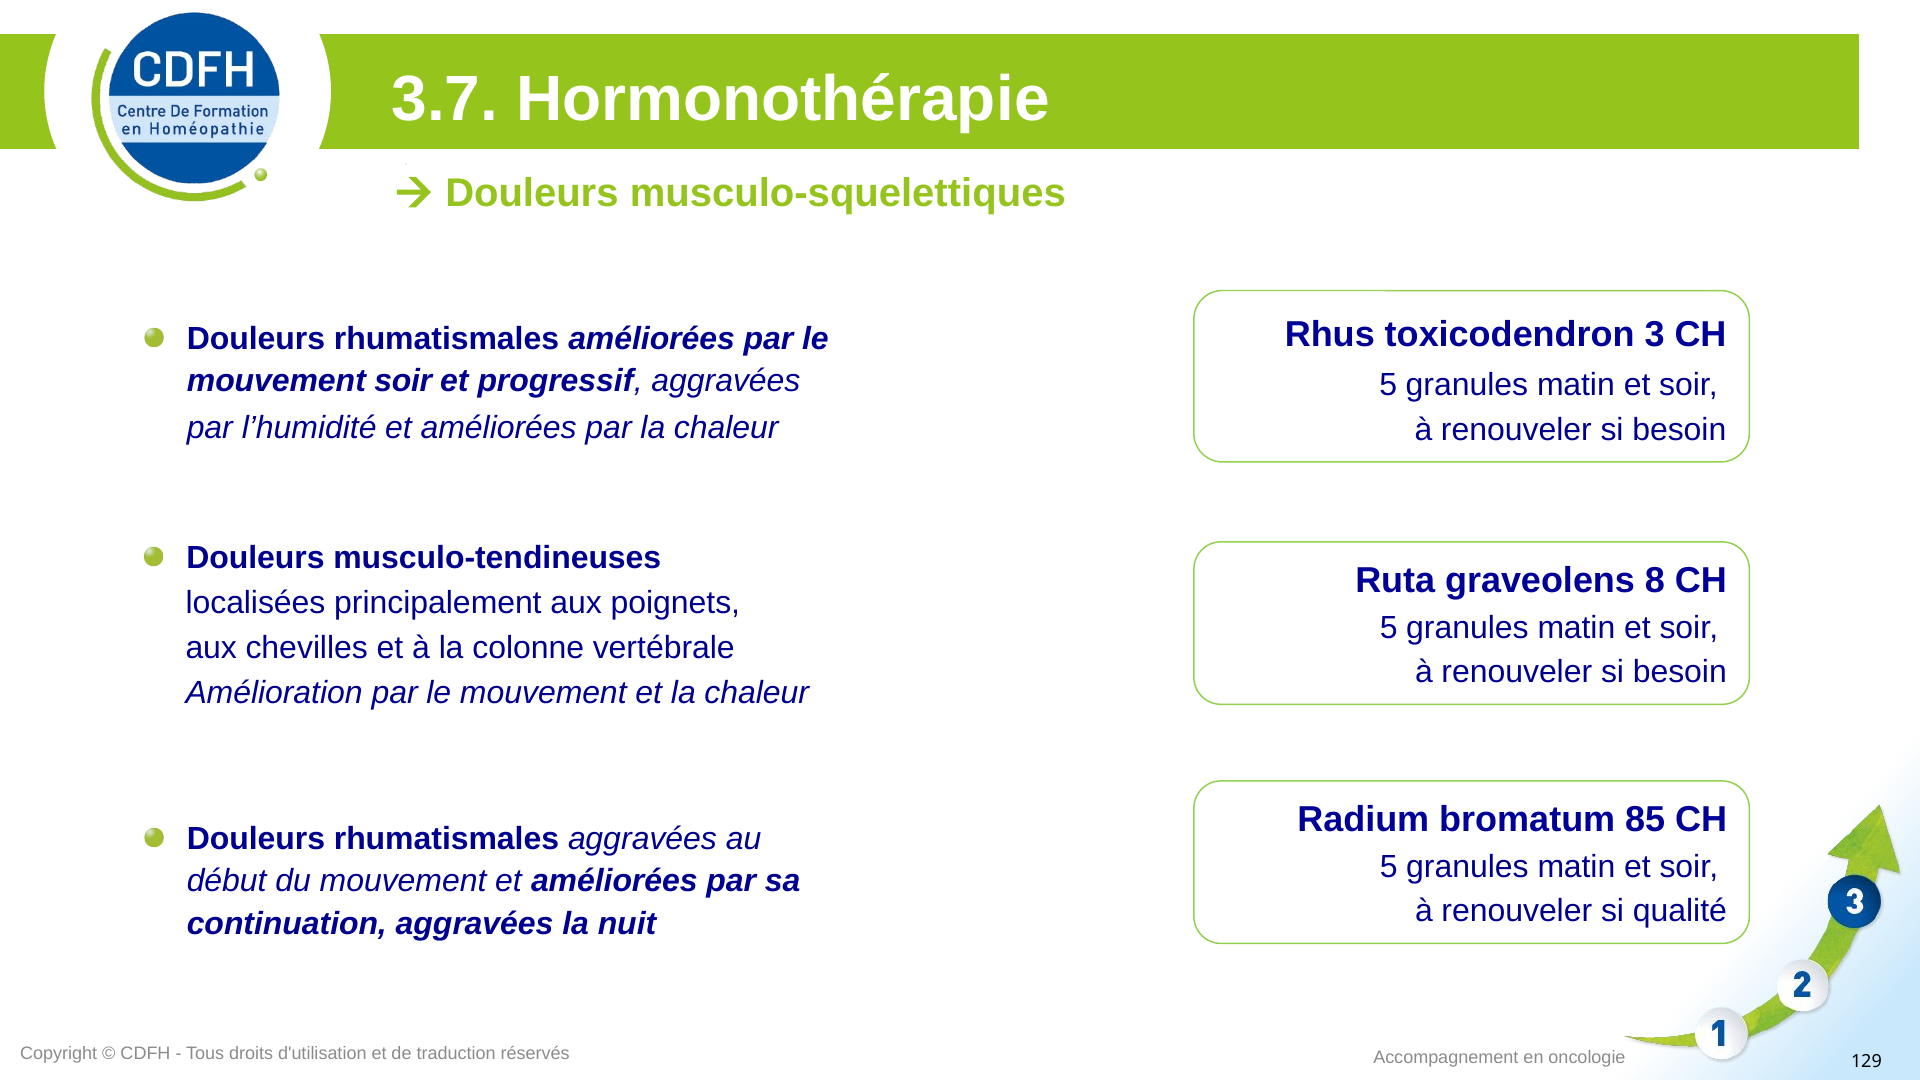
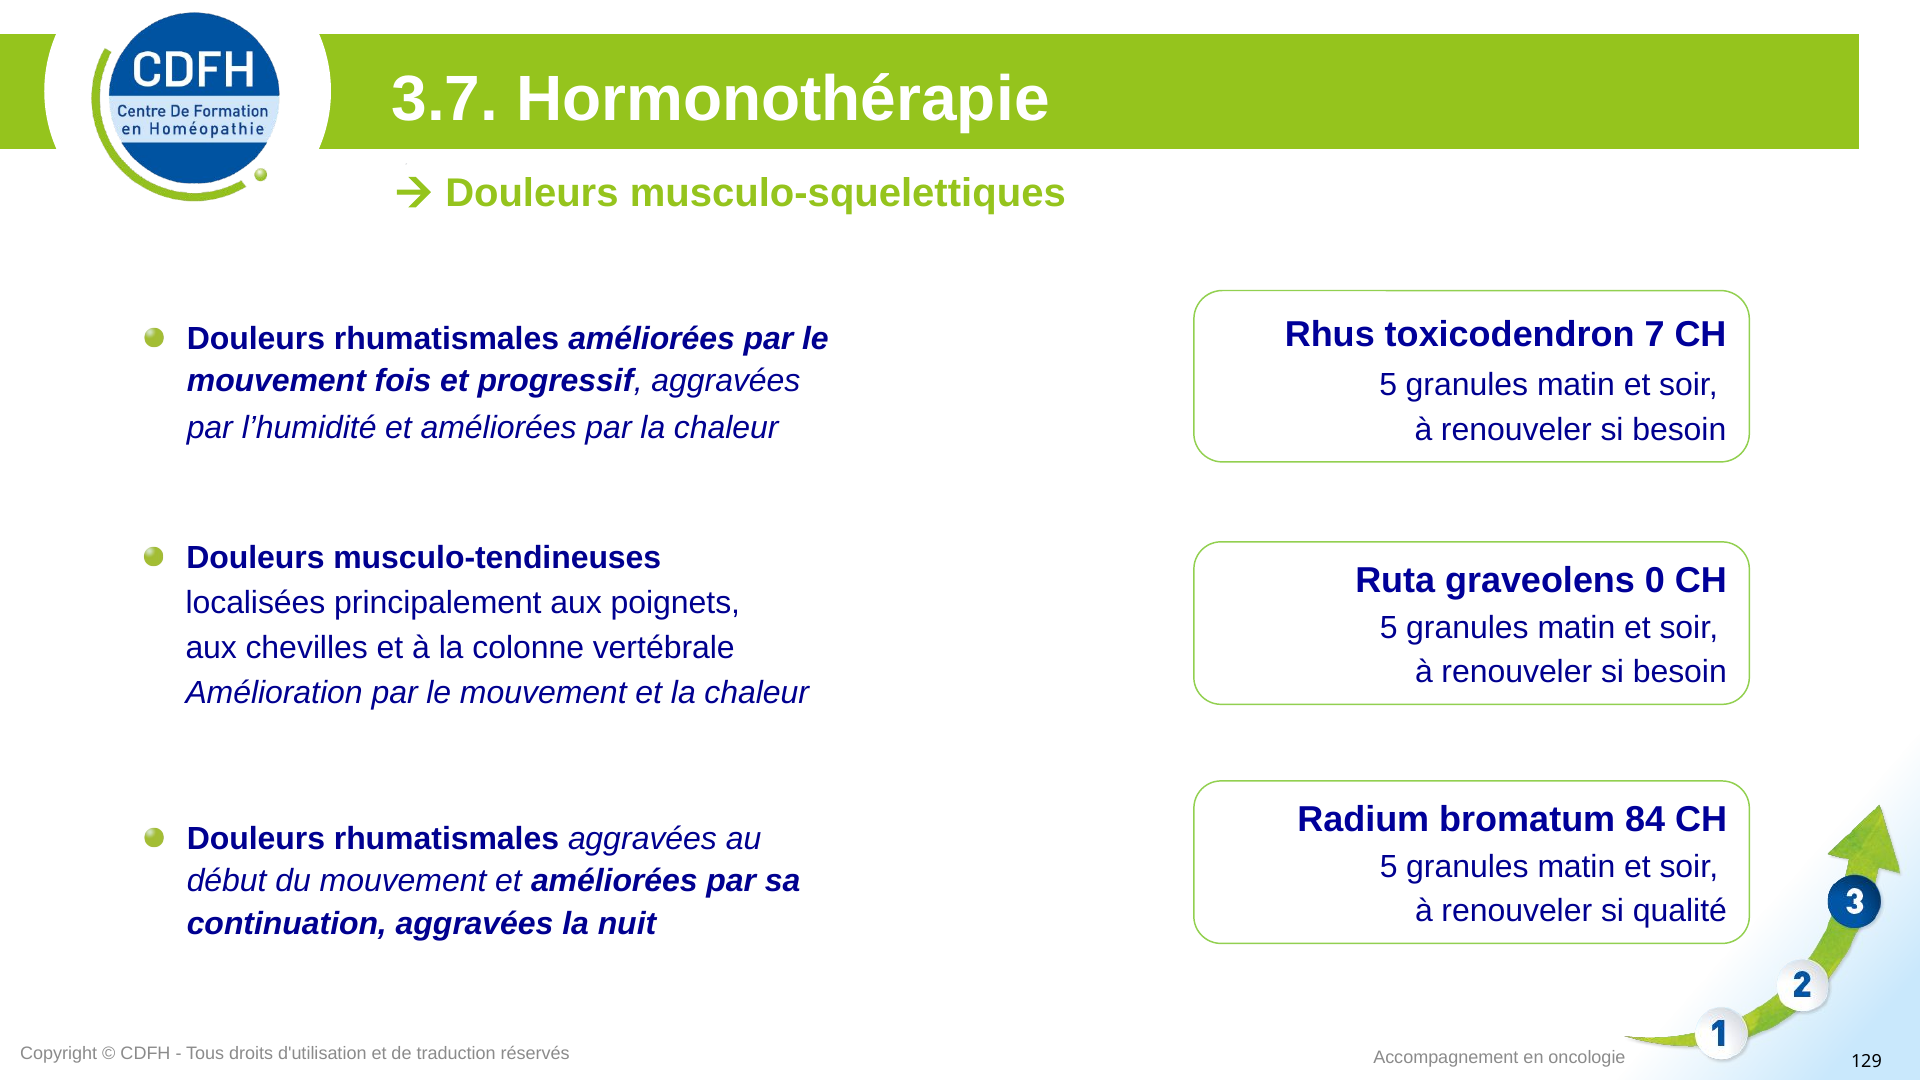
3: 3 -> 7 (1655, 334)
mouvement soir: soir -> fois (403, 381)
8: 8 -> 0 (1655, 581)
85: 85 -> 84 (1645, 820)
